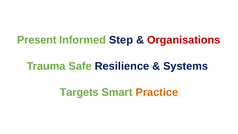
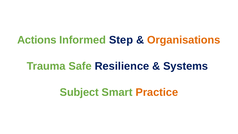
Present: Present -> Actions (37, 40)
Organisations colour: red -> orange (184, 40)
Targets: Targets -> Subject (79, 92)
